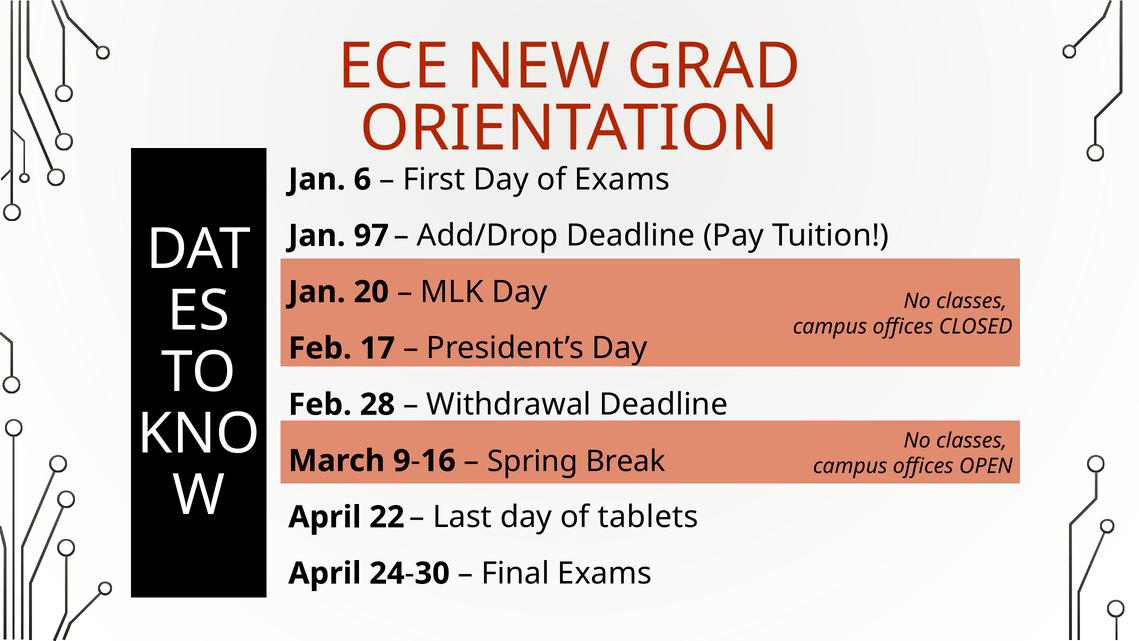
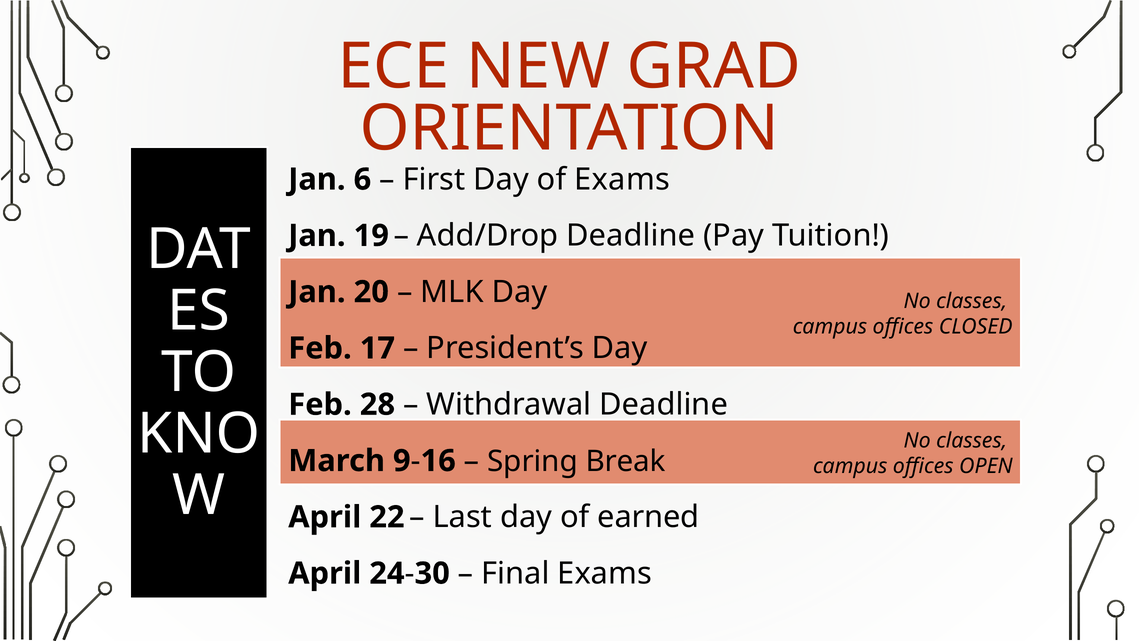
97: 97 -> 19 (371, 236)
tablets: tablets -> earned (648, 517)
